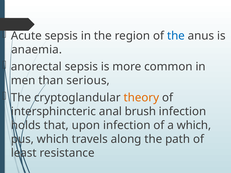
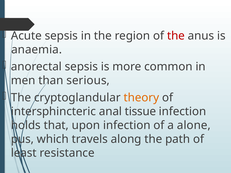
the colour: blue -> red (176, 36)
brush: brush -> tissue (140, 112)
a which: which -> alone (194, 125)
